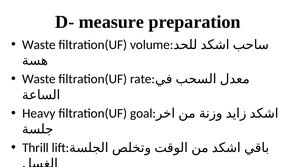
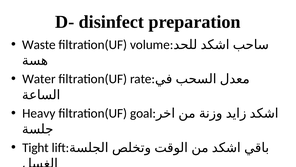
measure: measure -> disinfect (111, 22)
Waste: Waste -> Water (39, 79)
Thrill: Thrill -> Tight (35, 147)
